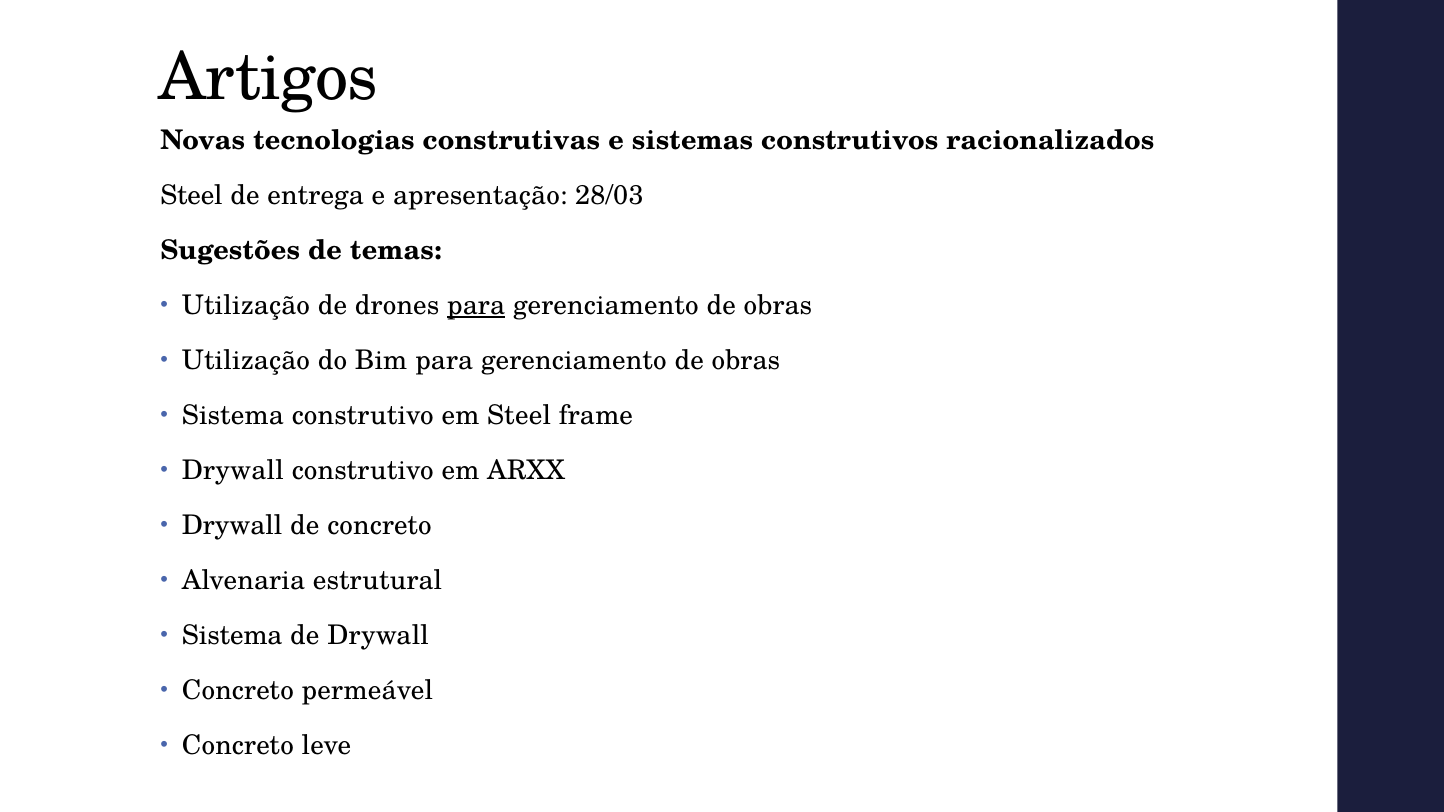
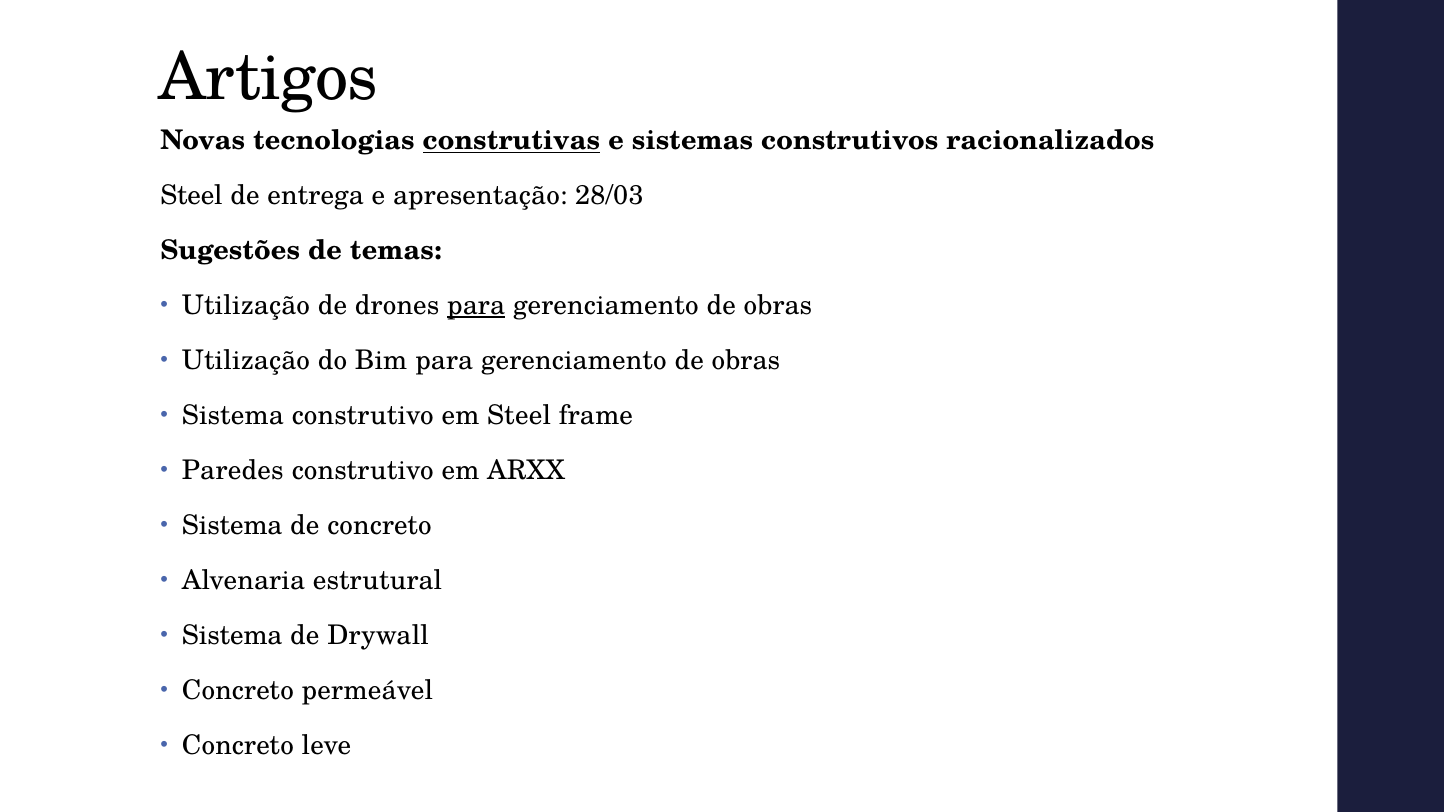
construtivas underline: none -> present (511, 141)
Drywall: Drywall -> Paredes (233, 471)
Drywall: Drywall -> Sistema (232, 526)
